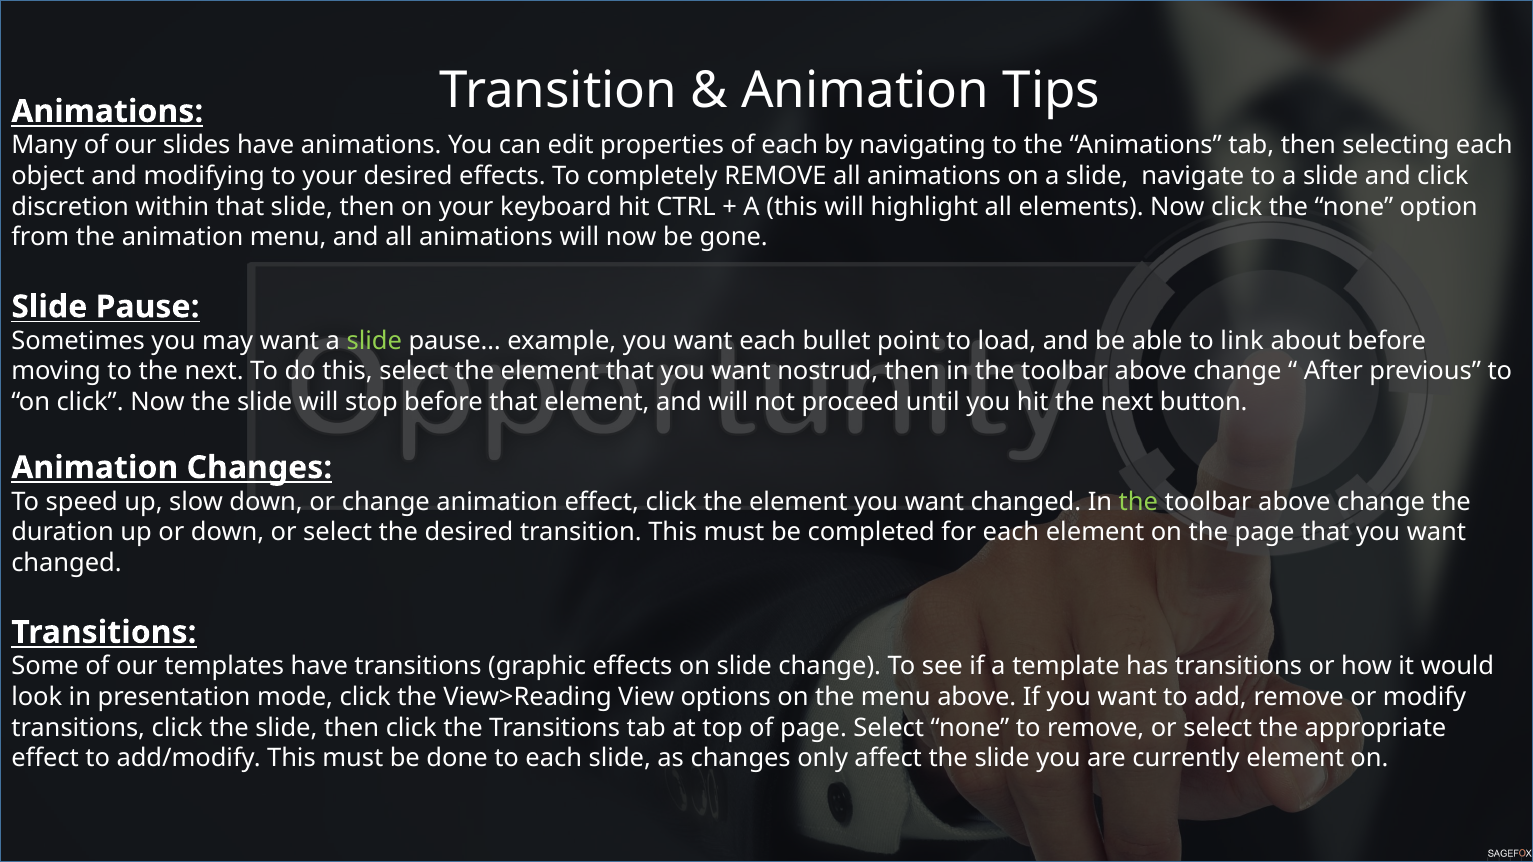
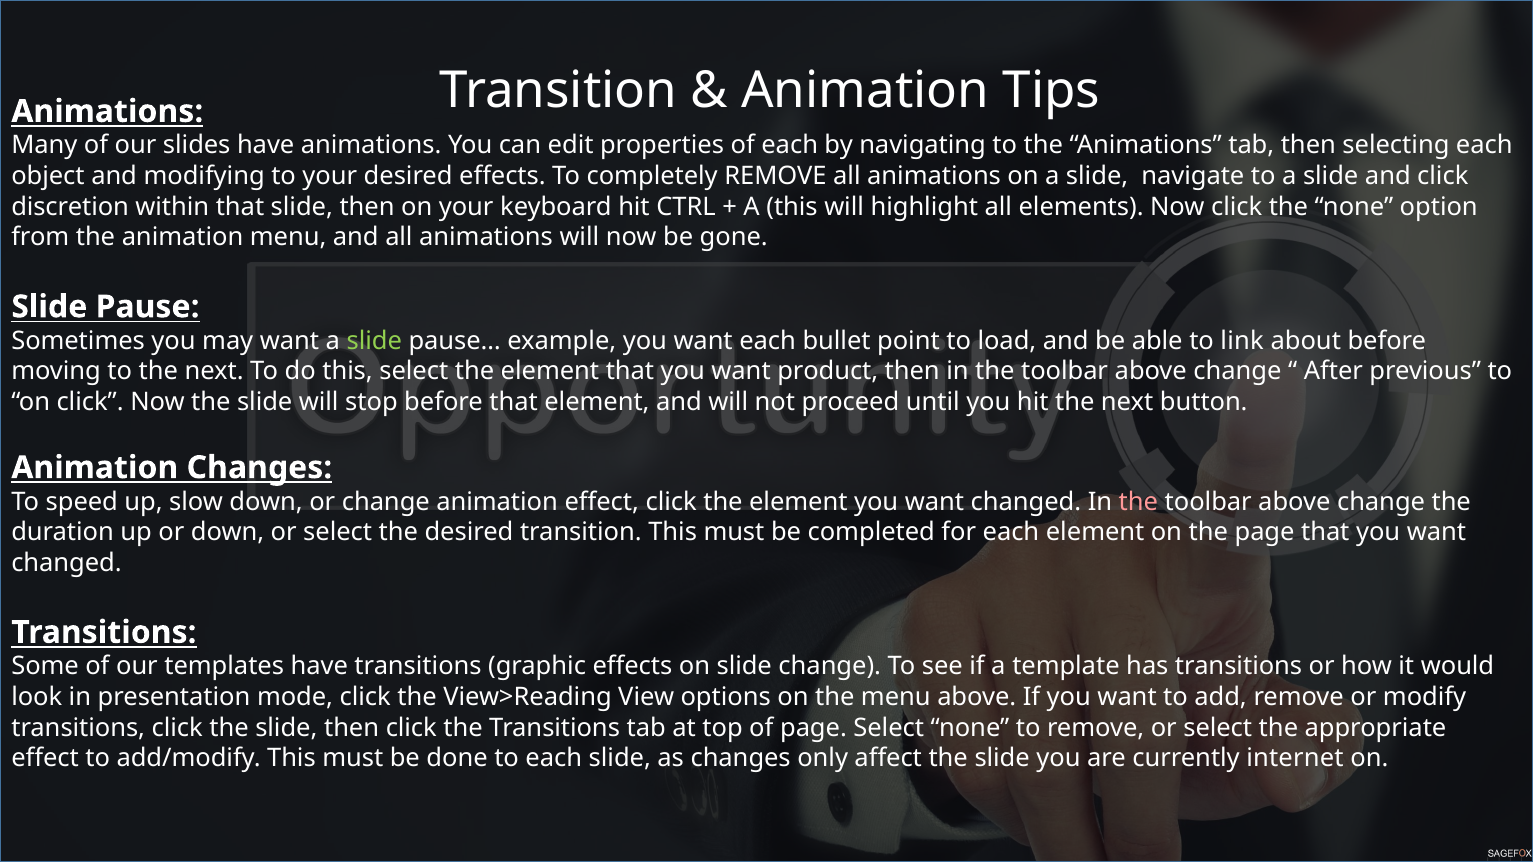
nostrud: nostrud -> product (828, 372)
the colour: light green -> pink (1138, 502)
currently element: element -> internet (1295, 759)
